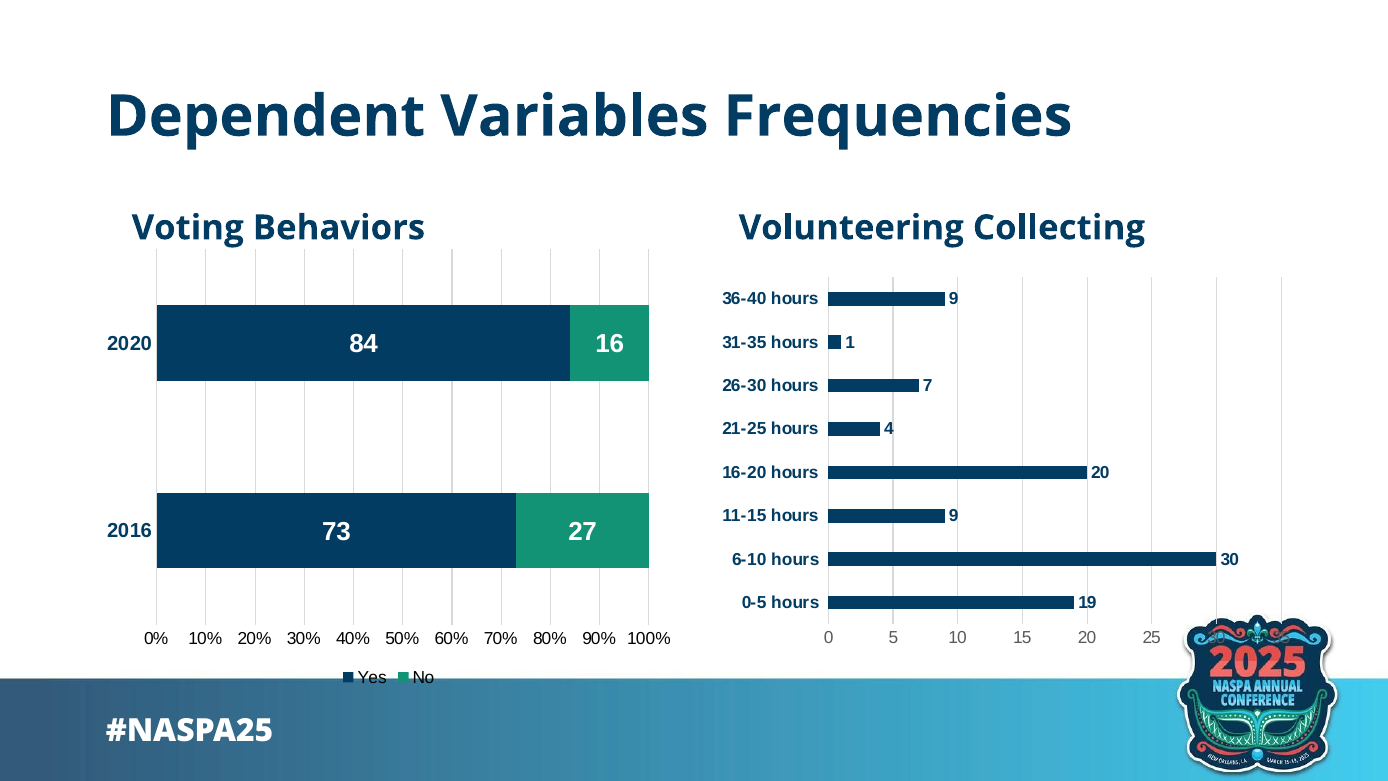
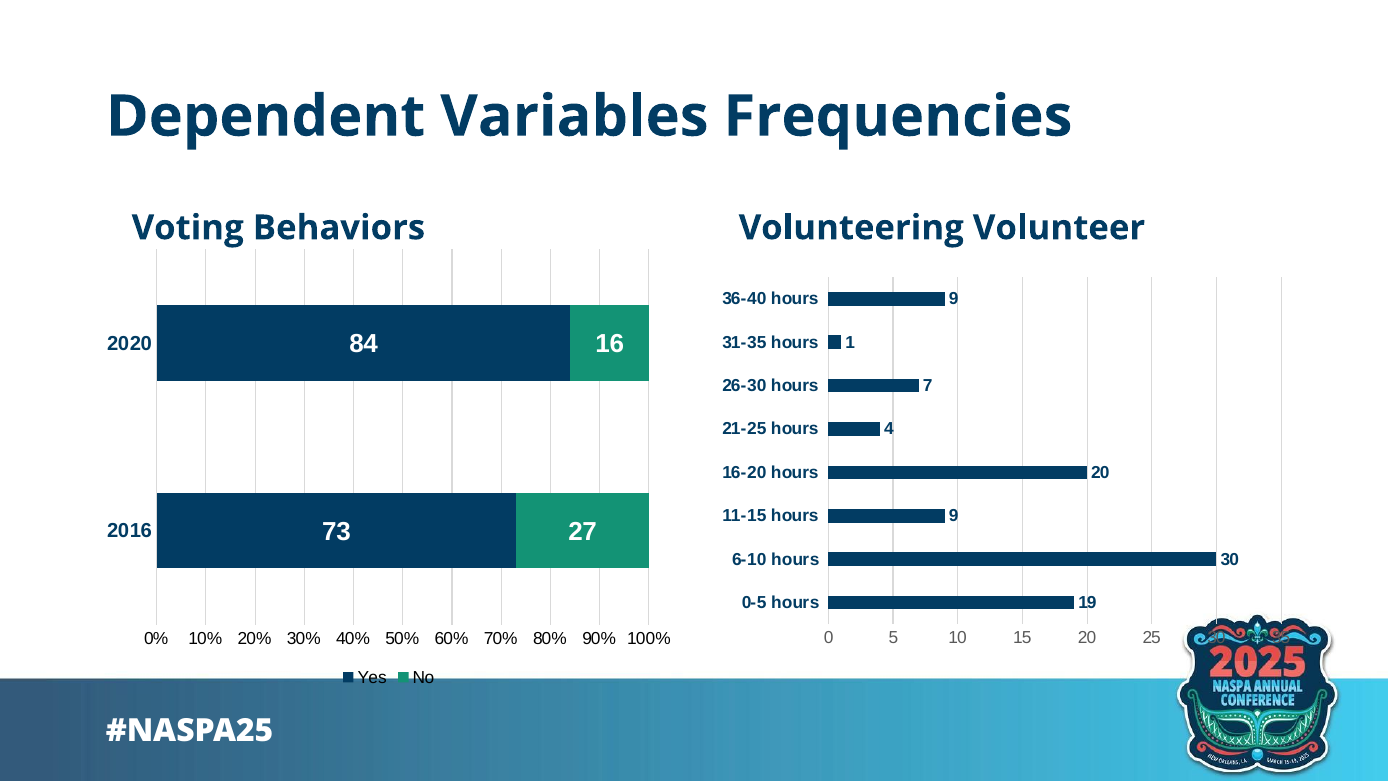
Collecting: Collecting -> Volunteer (1059, 228)
